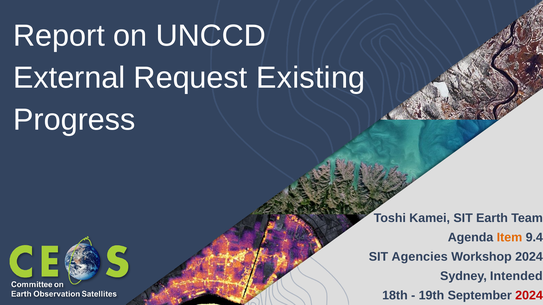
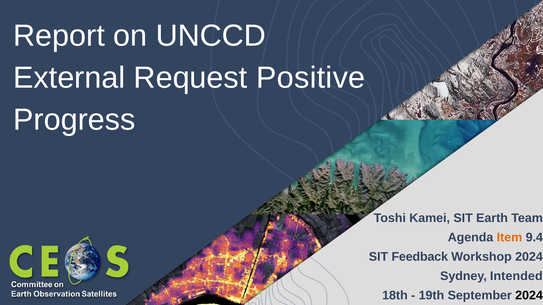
Existing: Existing -> Positive (311, 78)
Agencies: Agencies -> Feedback (420, 257)
2024 colour: red -> black (529, 296)
